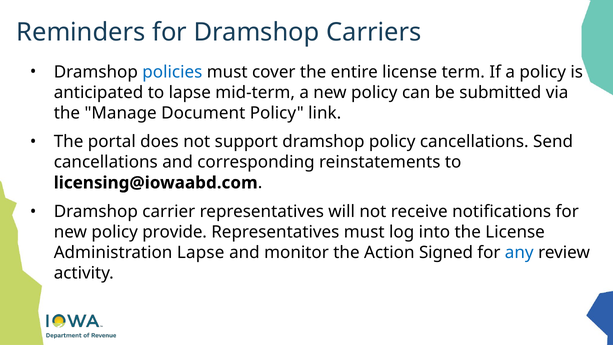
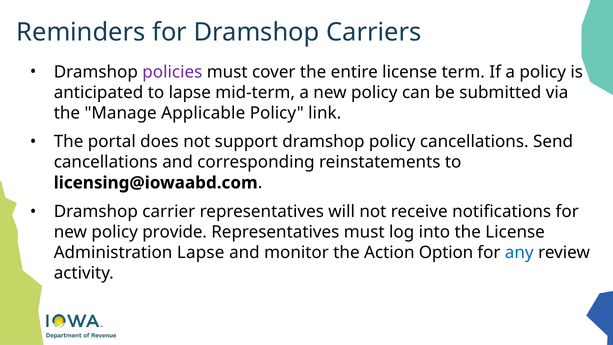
policies colour: blue -> purple (172, 72)
Document: Document -> Applicable (203, 113)
Signed: Signed -> Option (446, 253)
